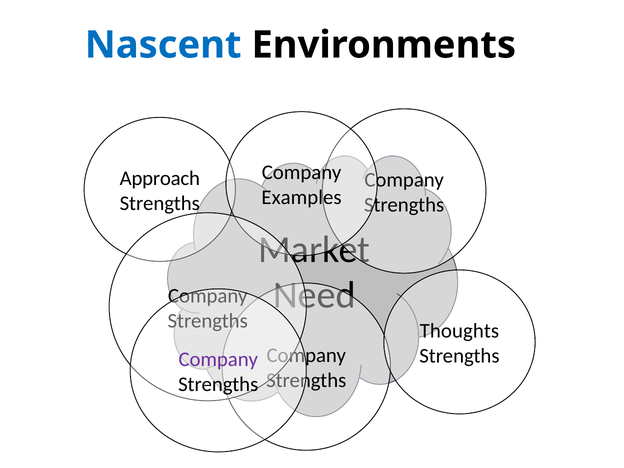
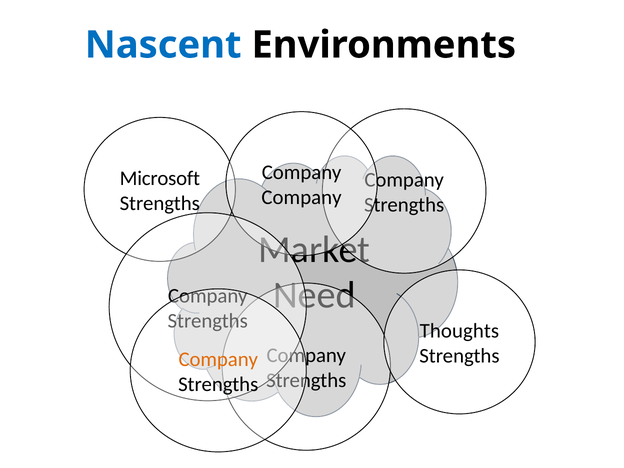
Approach: Approach -> Microsoft (160, 178)
Examples: Examples -> Company (302, 198)
Company colour: purple -> orange (218, 359)
